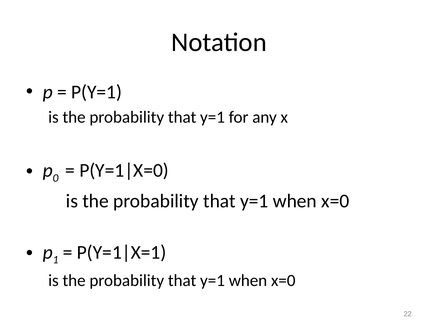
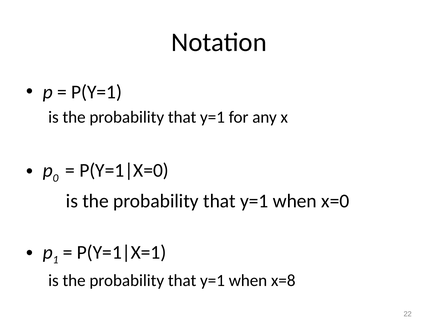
x=0: x=0 -> x=8 (283, 280)
